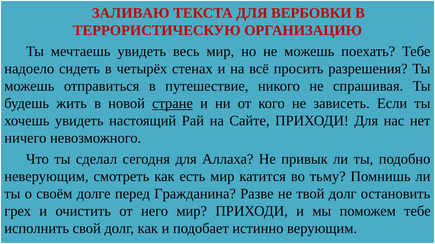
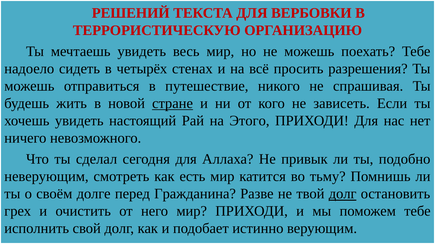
ЗАЛИВАЮ: ЗАЛИВАЮ -> РЕШЕНИЙ (131, 13)
Сайте: Сайте -> Этого (249, 121)
долг underline: none -> present (343, 194)
